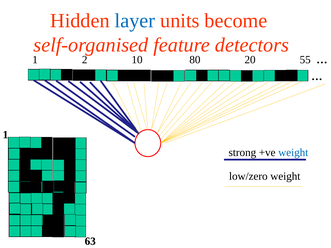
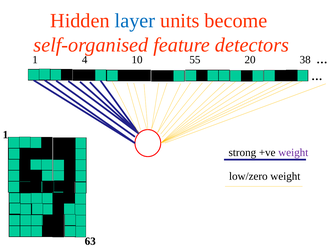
2: 2 -> 4 (85, 60)
80: 80 -> 55 (195, 60)
55: 55 -> 38 (305, 60)
weight colour: blue -> purple (293, 153)
